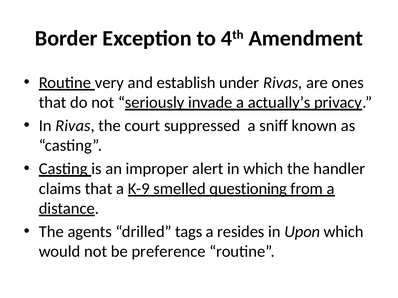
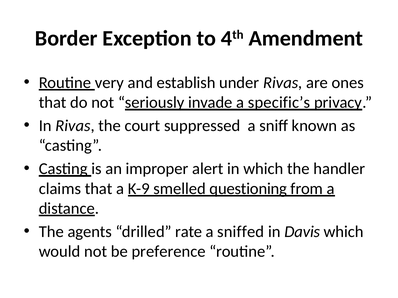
actually’s: actually’s -> specific’s (279, 103)
tags: tags -> rate (189, 232)
resides: resides -> sniffed (241, 232)
Upon: Upon -> Davis (302, 232)
